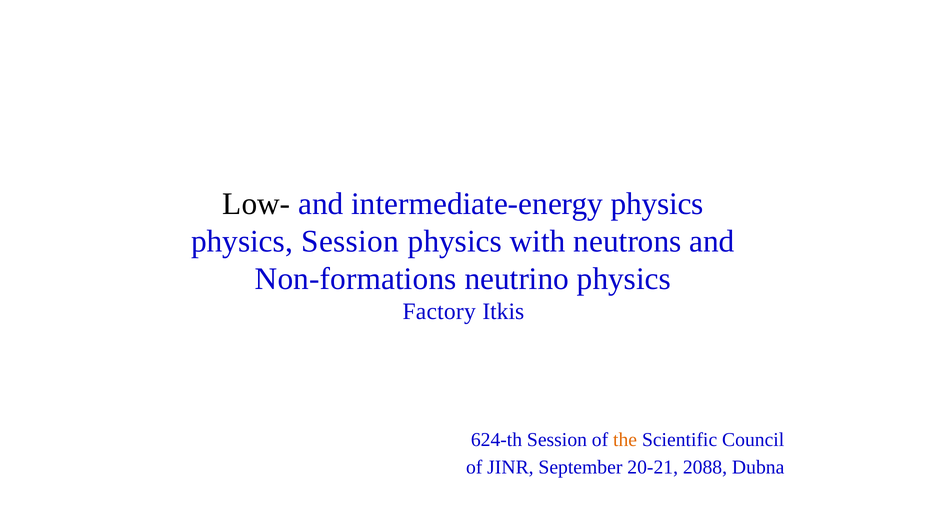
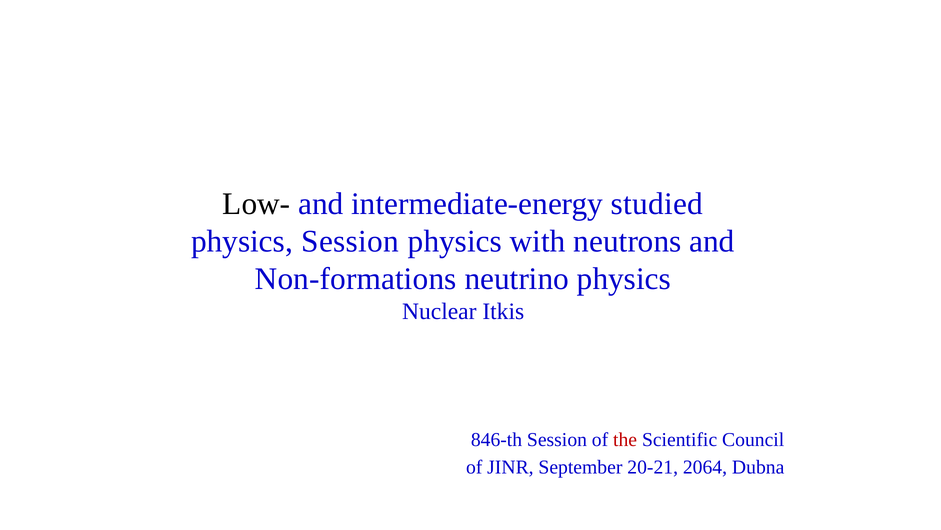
intermediate-energy physics: physics -> studied (657, 203)
Factory: Factory -> Nuclear (439, 311)
624-th: 624-th -> 846-th (496, 439)
the colour: orange -> red (625, 439)
2088: 2088 -> 2064 (705, 467)
